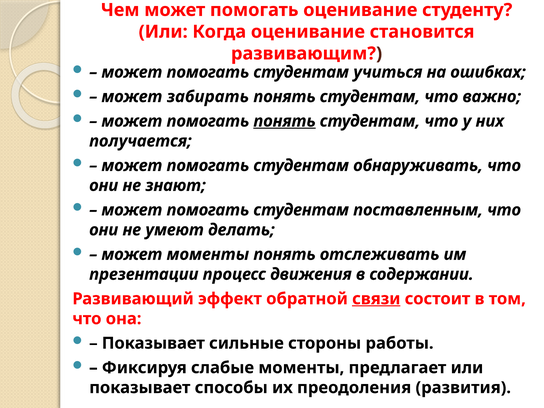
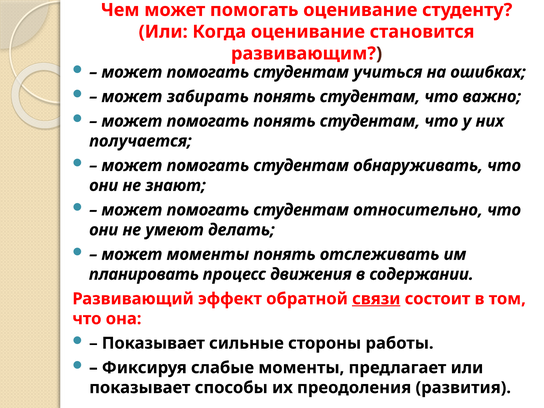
понять underline: present -> none (285, 121)
поставленным: поставленным -> относительно (418, 210)
презентации: презентации -> планировать (144, 274)
